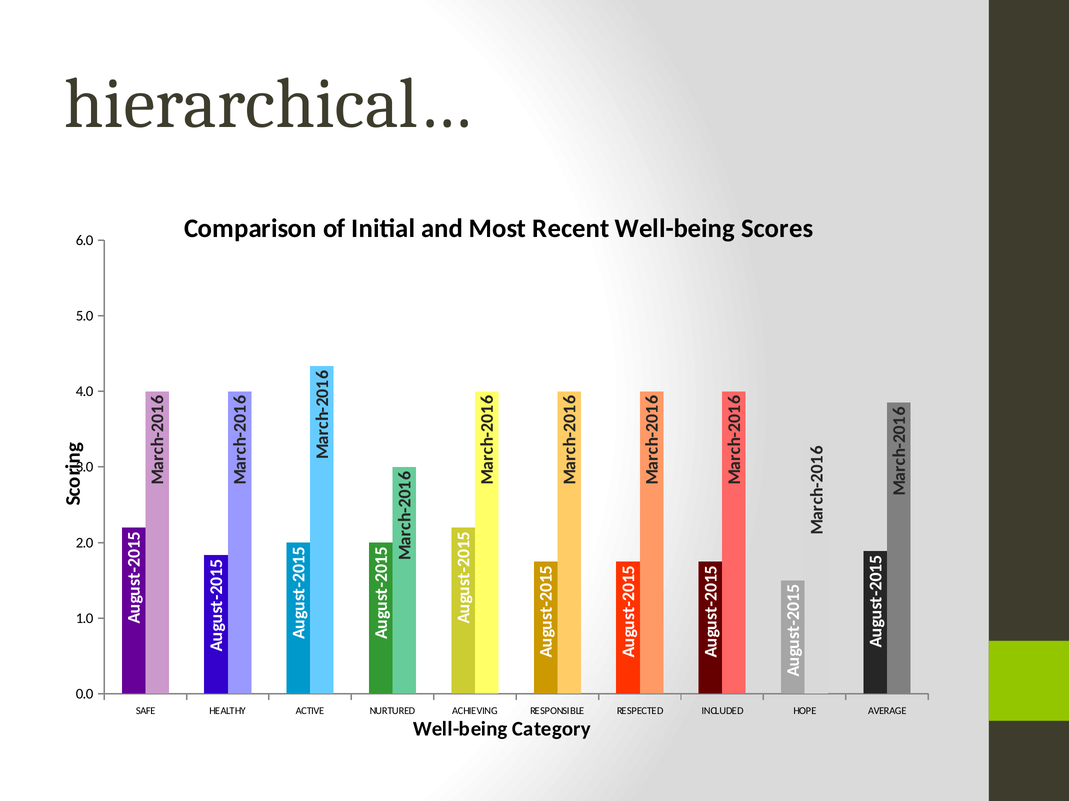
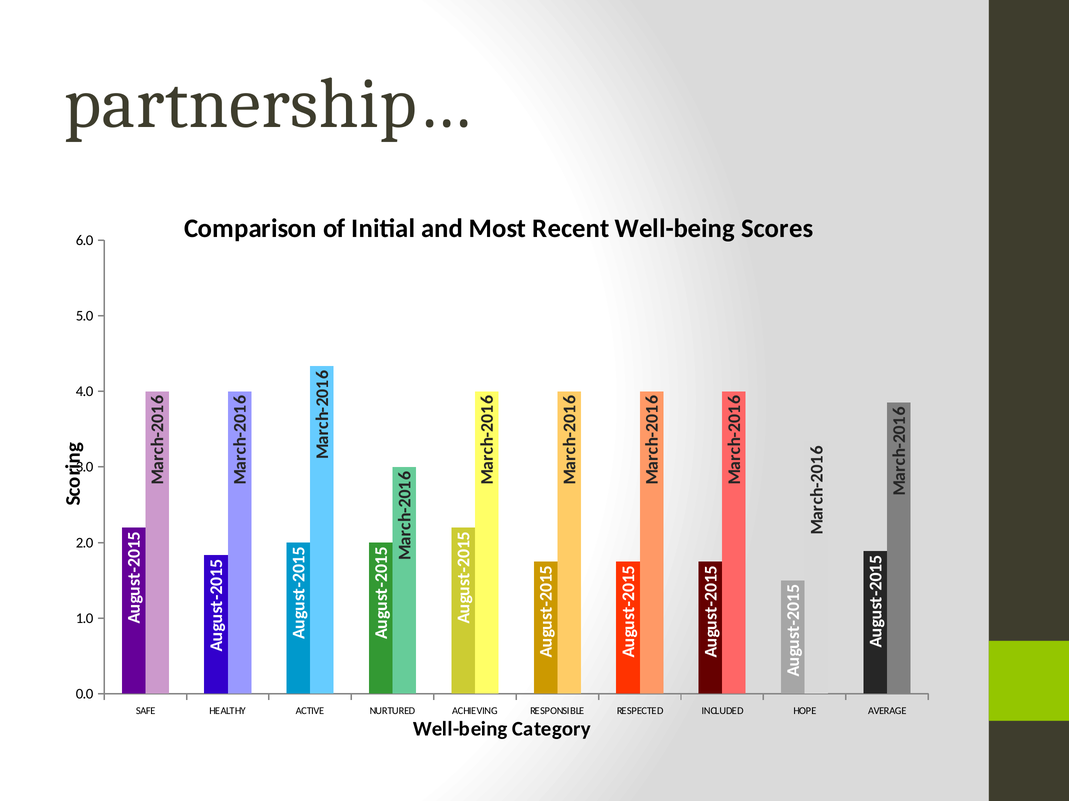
hierarchical…: hierarchical… -> partnership… (268, 104)
